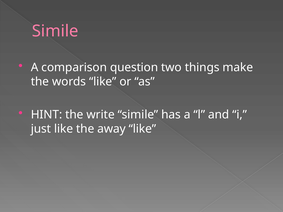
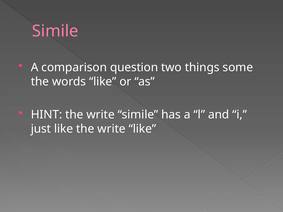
make: make -> some (238, 68)
like the away: away -> write (112, 129)
